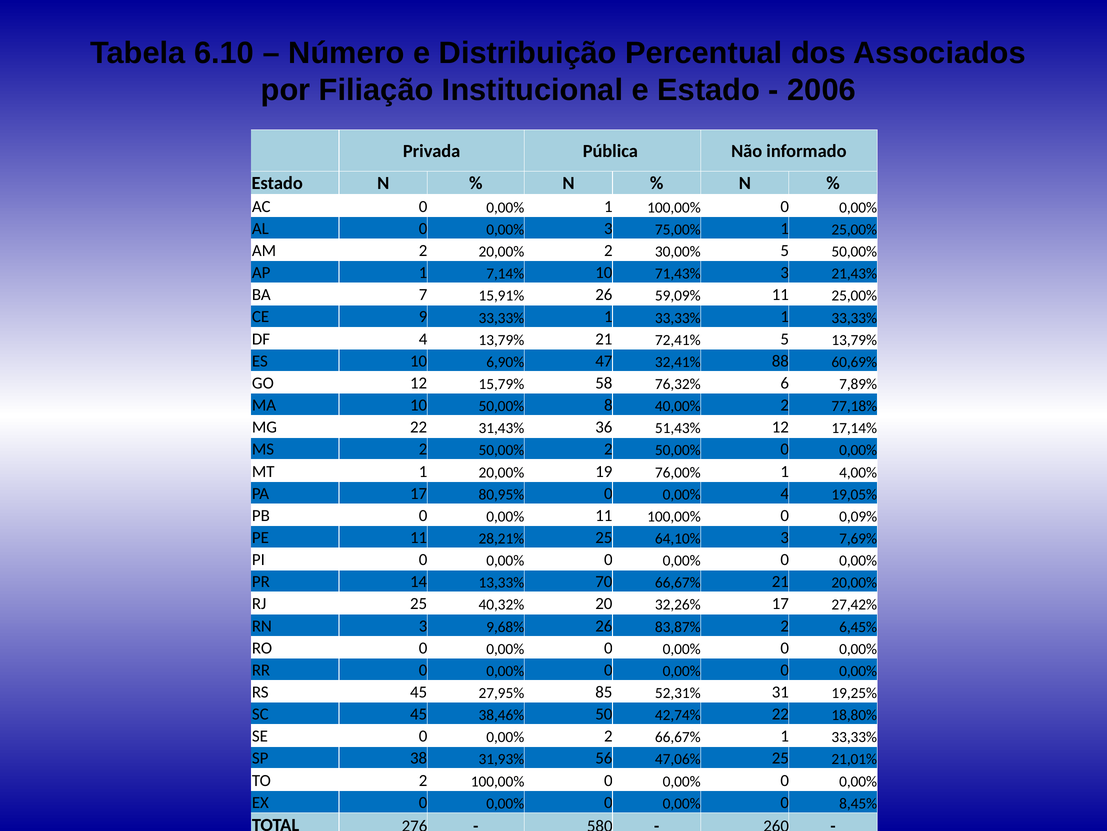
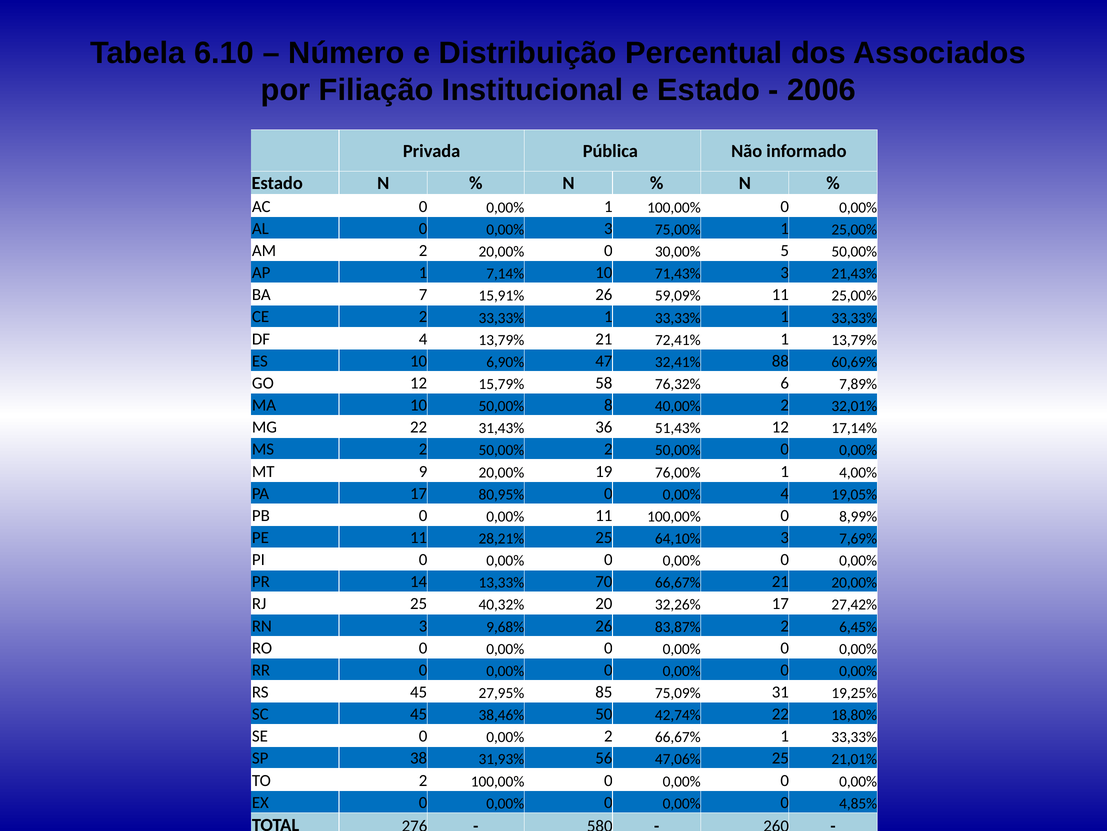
20,00% 2: 2 -> 0 (608, 250)
CE 9: 9 -> 2 (423, 317)
72,41% 5: 5 -> 1 (785, 339)
77,18%: 77,18% -> 32,01% (854, 406)
MT 1: 1 -> 9 (423, 471)
0,09%: 0,09% -> 8,99% (858, 516)
52,31%: 52,31% -> 75,09% (678, 693)
8,45%: 8,45% -> 4,85% (858, 803)
